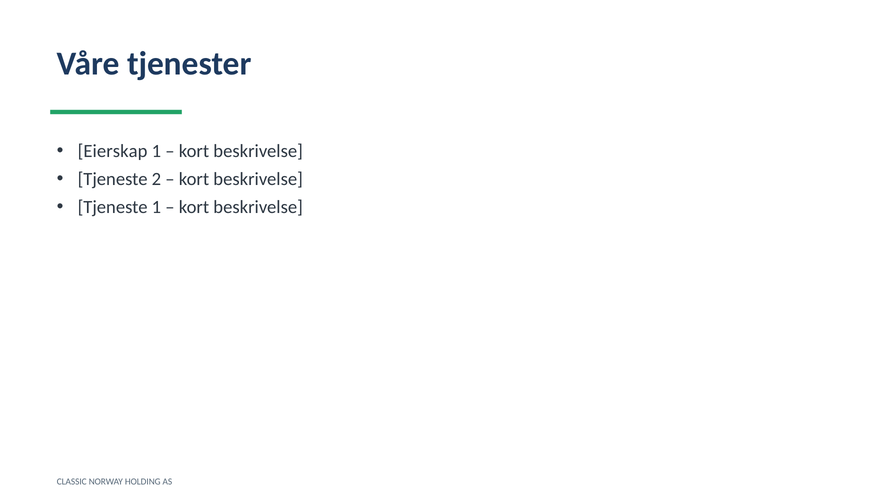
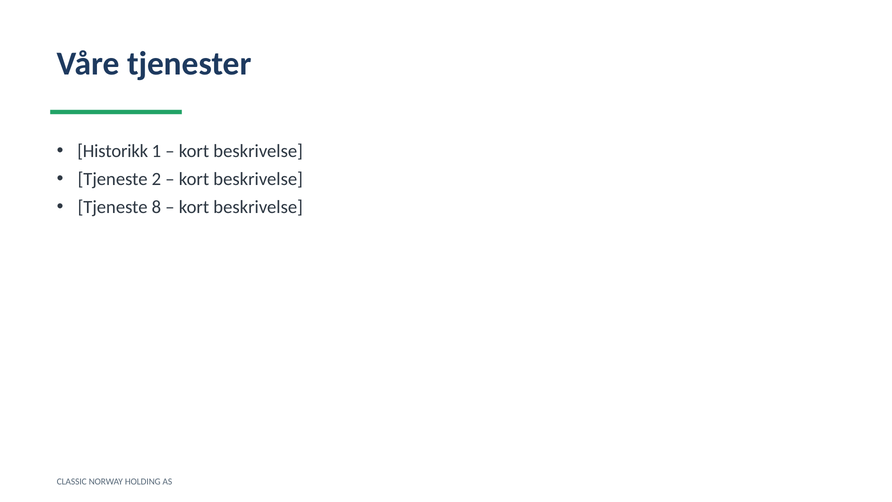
Eierskap: Eierskap -> Historikk (113, 151)
Tjeneste 1: 1 -> 8 (156, 207)
